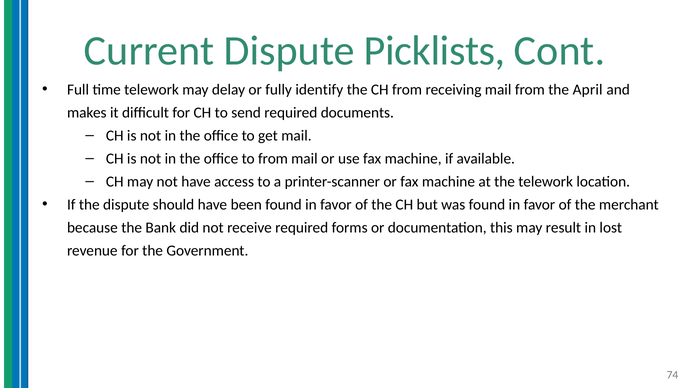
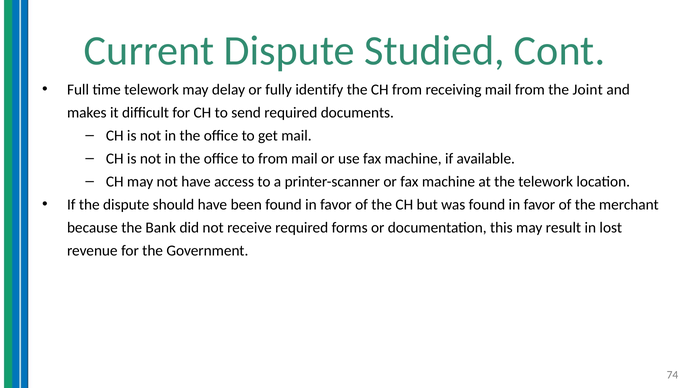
Picklists: Picklists -> Studied (434, 51)
April: April -> Joint (588, 90)
